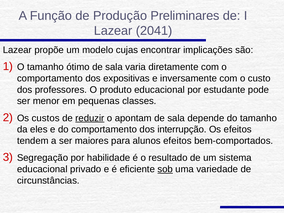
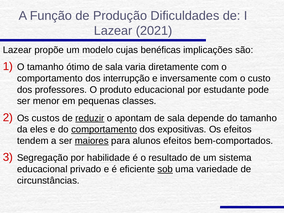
Preliminares: Preliminares -> Dificuldades (185, 16)
2041: 2041 -> 2021 (154, 31)
encontrar: encontrar -> benéficas (161, 50)
expositivas: expositivas -> interrupção (126, 78)
comportamento underline: none -> present (104, 129)
interrupção: interrupção -> expositivas (182, 129)
maiores underline: none -> present (92, 141)
